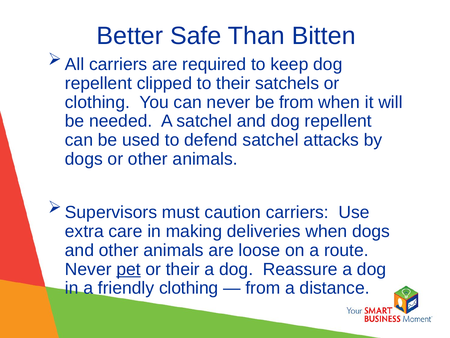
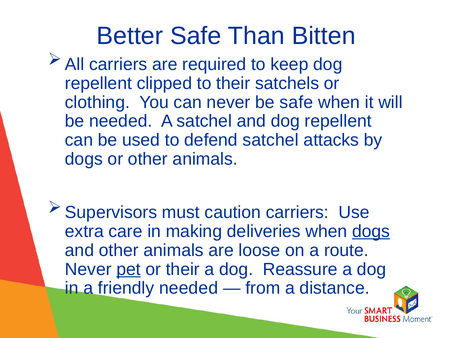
be from: from -> safe (296, 102)
dogs underline: none -> present (371, 231)
friendly clothing: clothing -> needed (189, 288)
